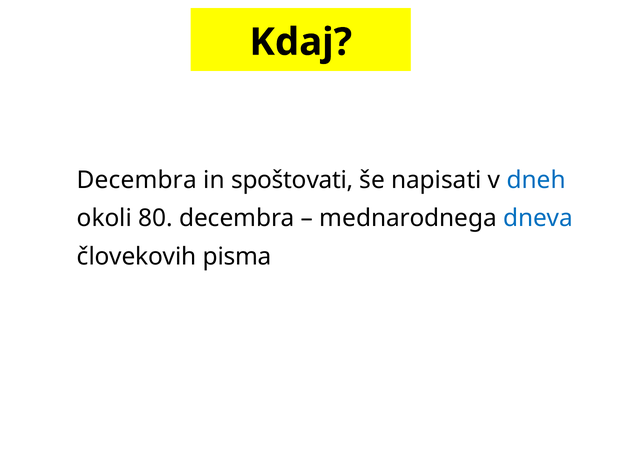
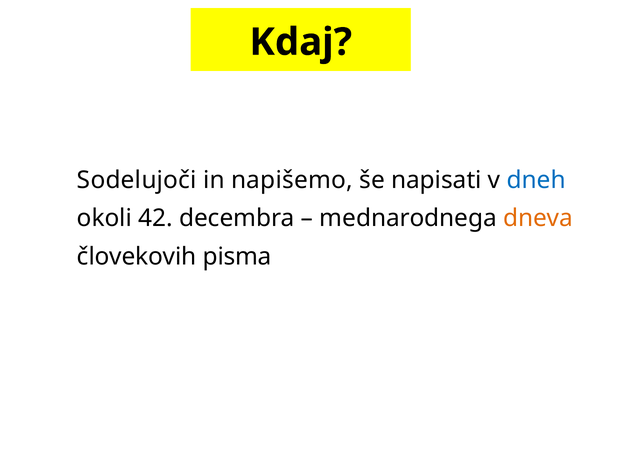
Decembra: Decembra -> Sodelujoči (137, 180)
spoštovati: spoštovati -> napišemo (292, 180)
80: 80 -> 42 (156, 218)
dneva colour: blue -> orange (538, 218)
